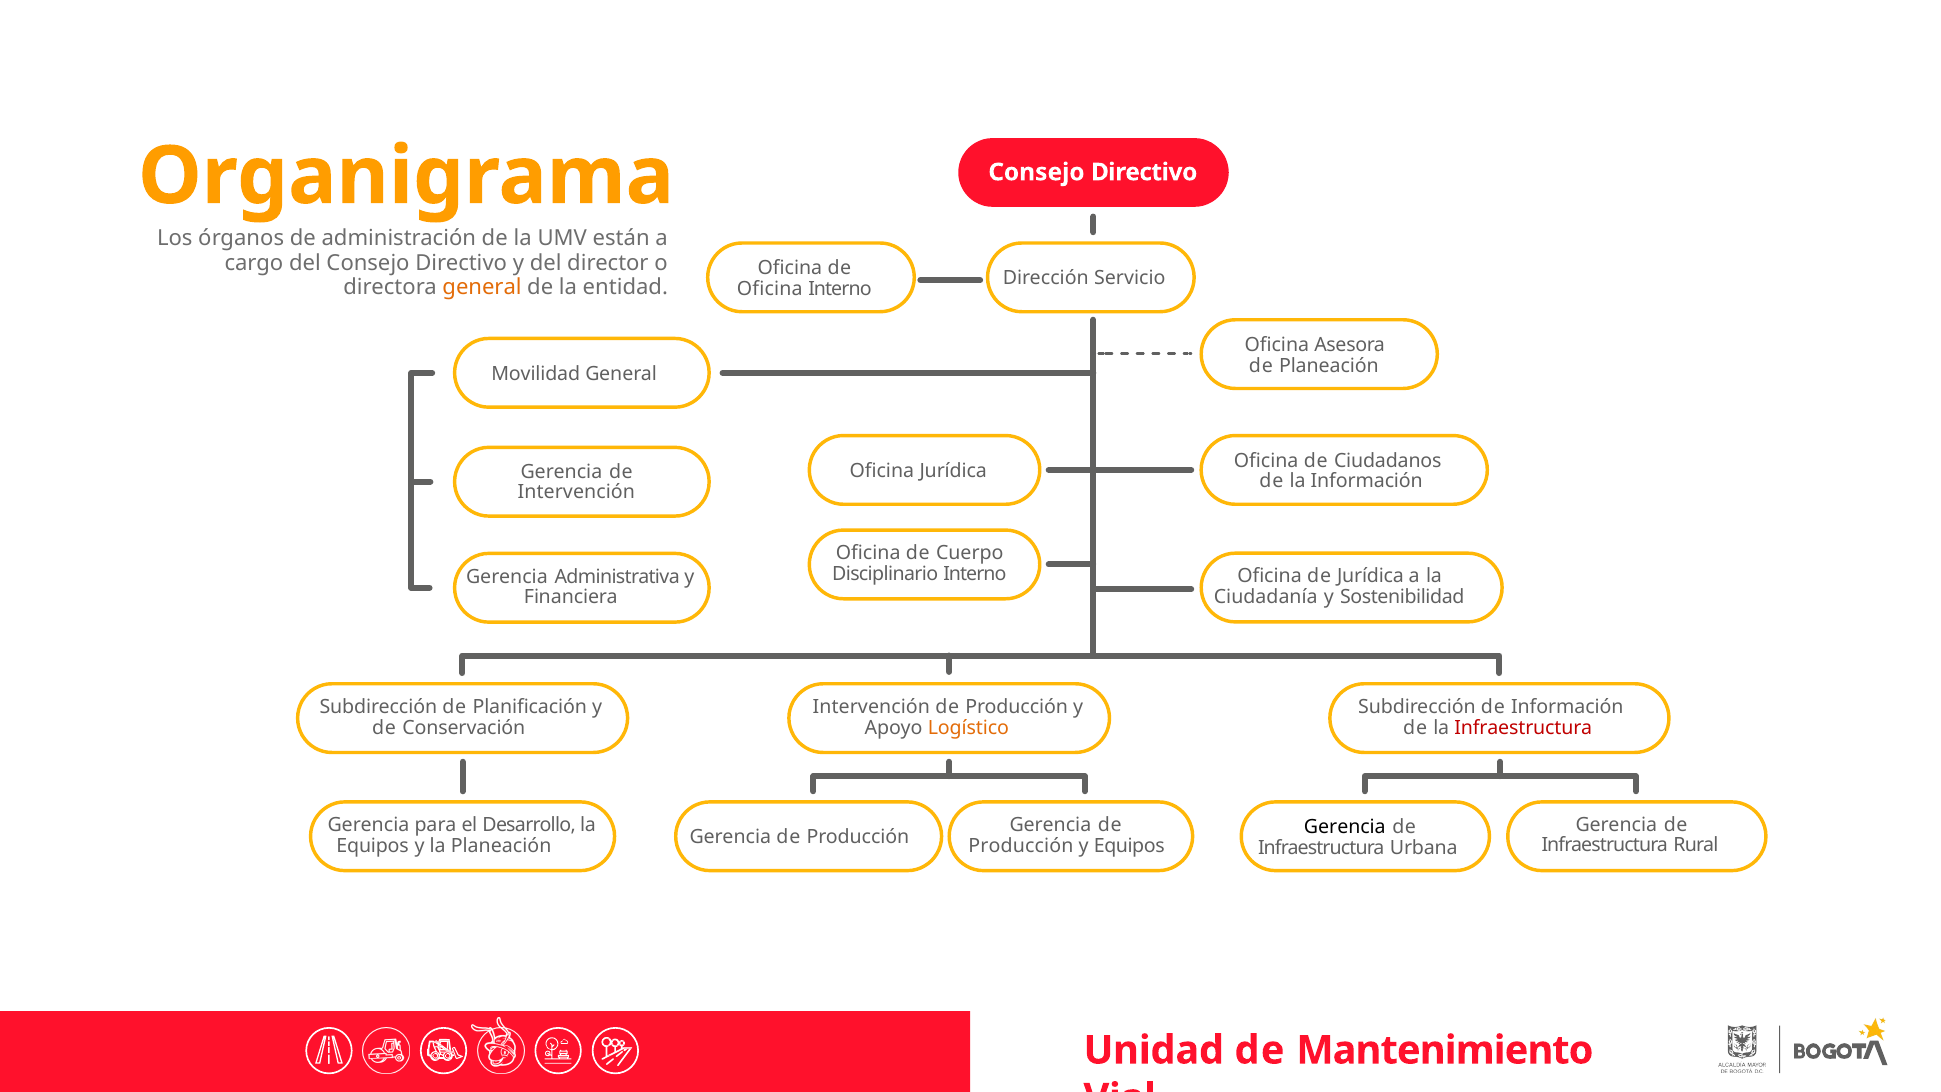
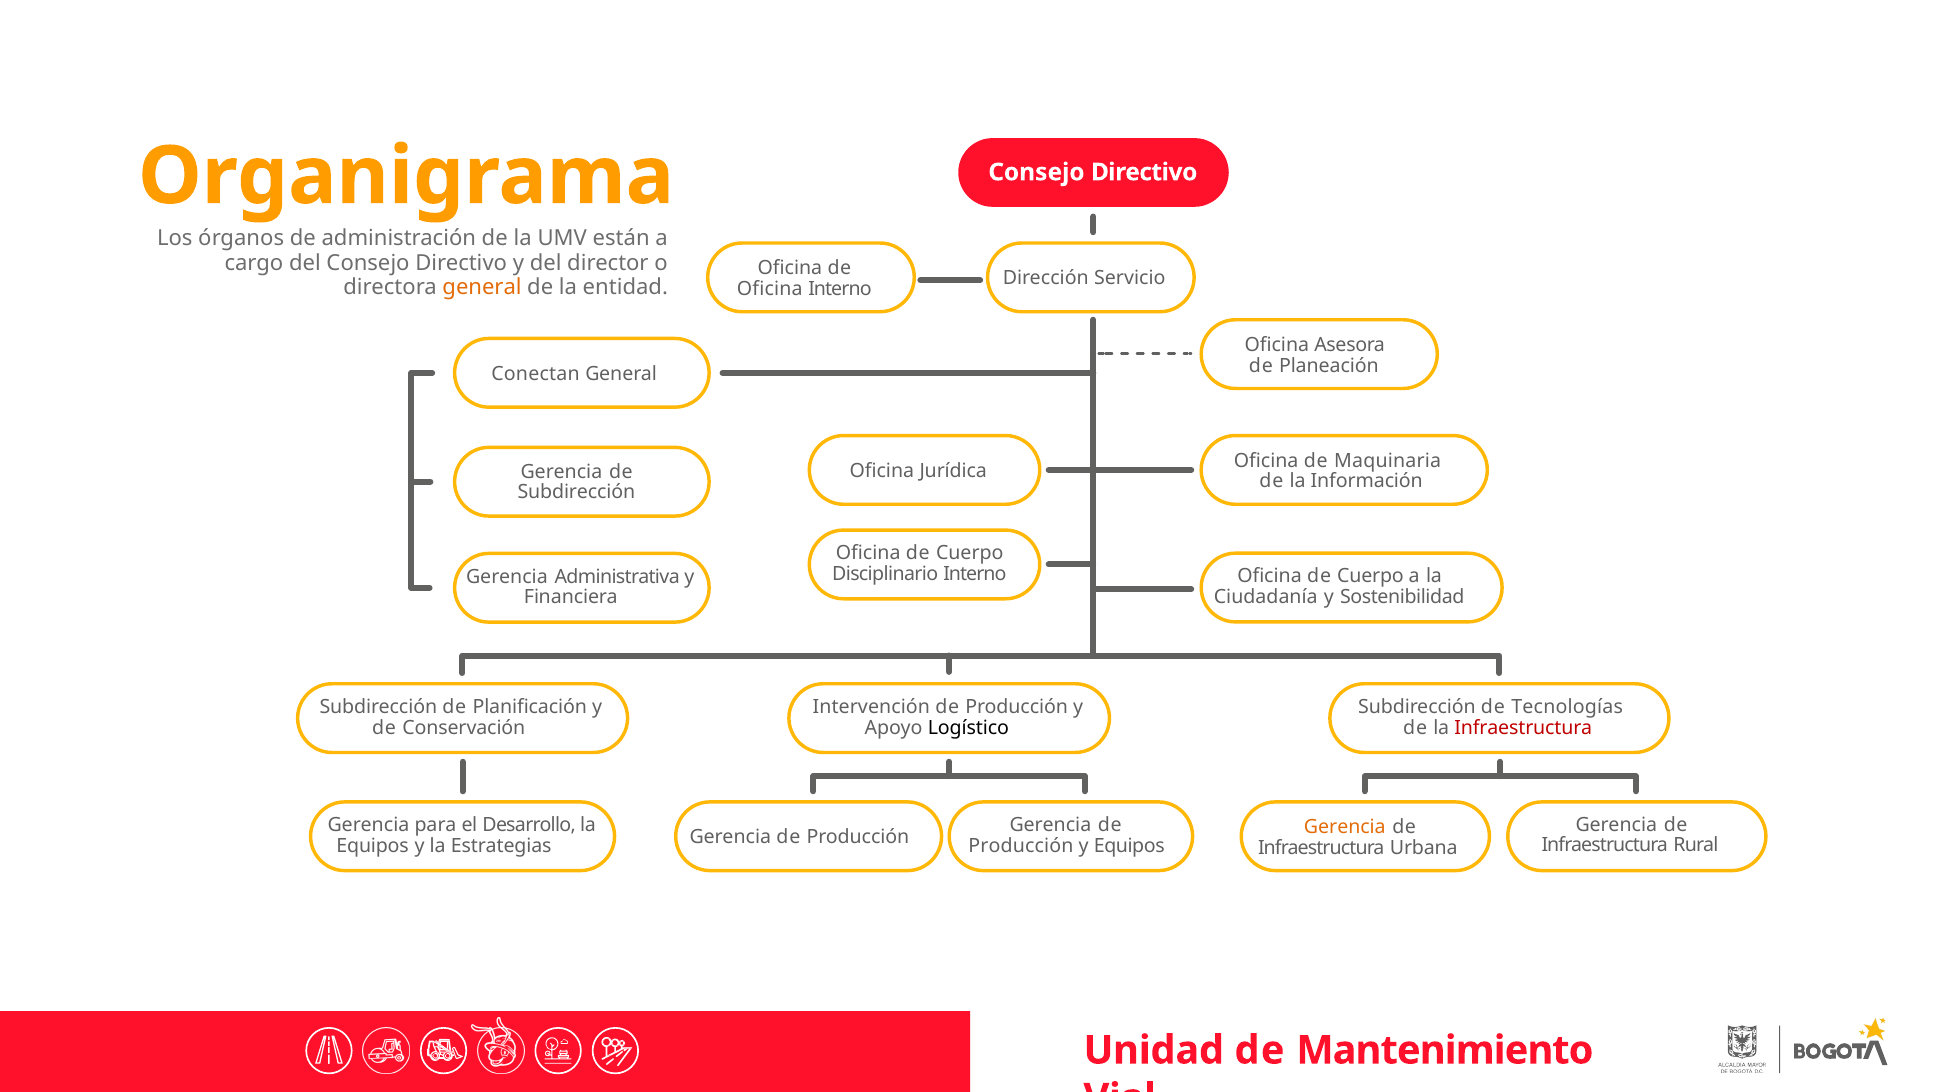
Movilidad: Movilidad -> Conectan (536, 374)
Ciudadanos: Ciudadanos -> Maquinaria (1388, 461)
Intervención: Intervención -> Subdirección (576, 492)
Jurídica: Jurídica -> Cuerpo (1370, 576)
de Información: Información -> Tecnologías (1567, 707)
Logístico colour: orange -> black (968, 727)
Gerencia colour: black -> orange (1345, 827)
la Planeación: Planeación -> Estrategias (501, 846)
